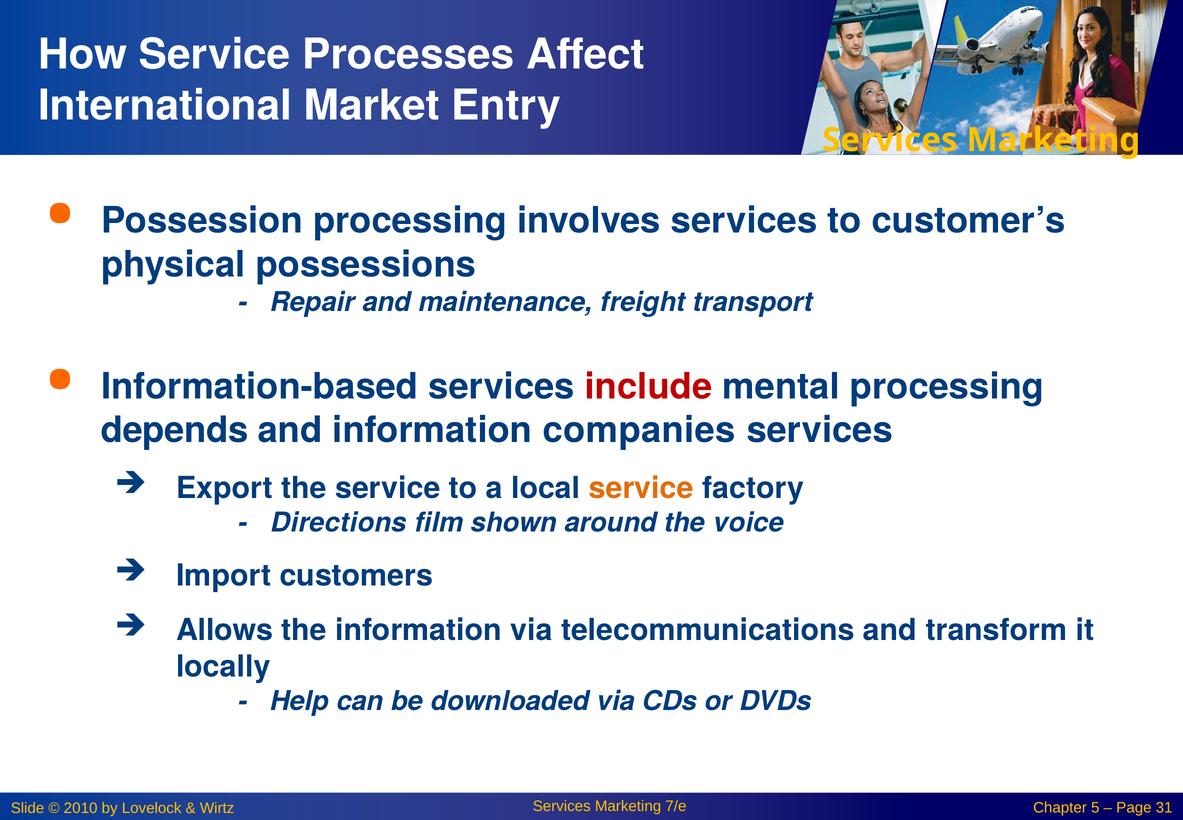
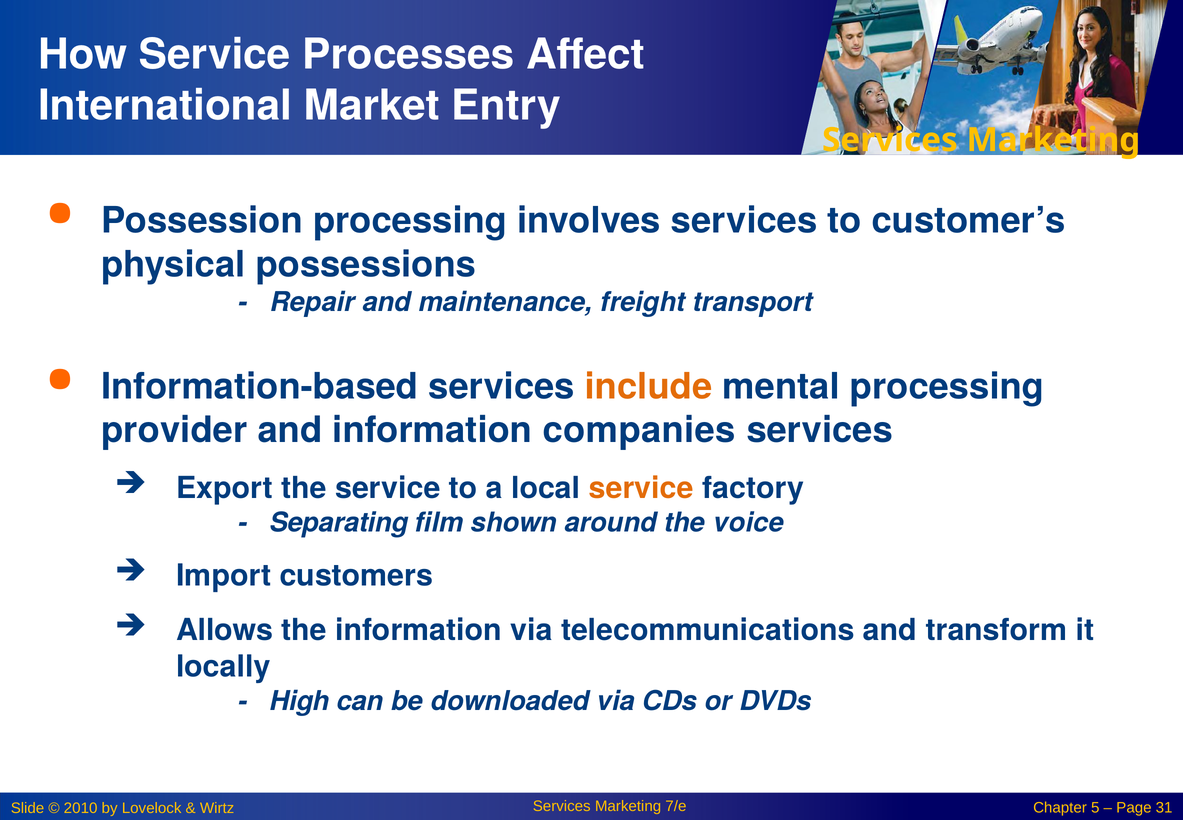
include colour: red -> orange (649, 386)
depends: depends -> provider (174, 430)
Directions: Directions -> Separating (339, 522)
Help: Help -> High (300, 701)
